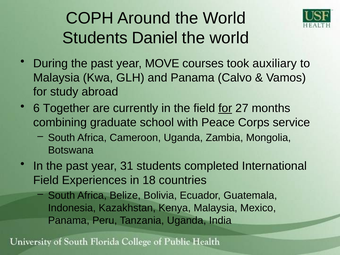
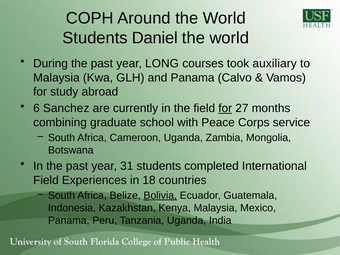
MOVE: MOVE -> LONG (162, 63)
Together: Together -> Sanchez (66, 108)
Bolivia underline: none -> present (160, 195)
